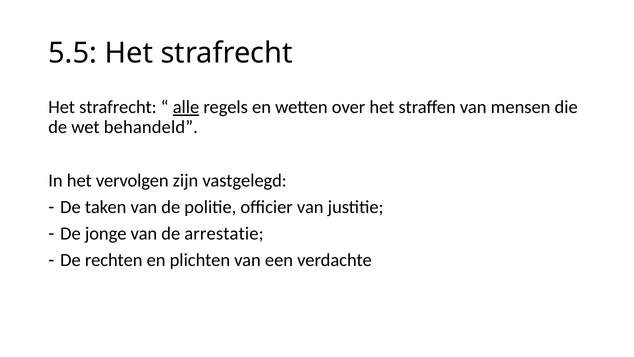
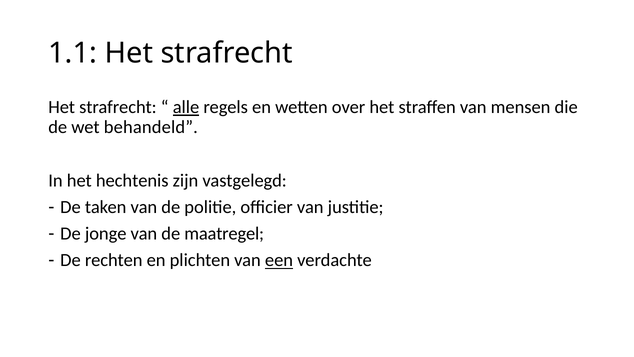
5.5: 5.5 -> 1.1 (73, 53)
vervolgen: vervolgen -> hechtenis (132, 180)
arrestatie: arrestatie -> maatregel (224, 233)
een underline: none -> present (279, 260)
